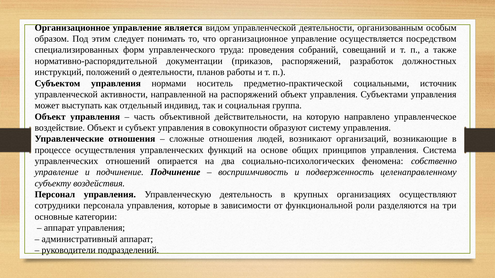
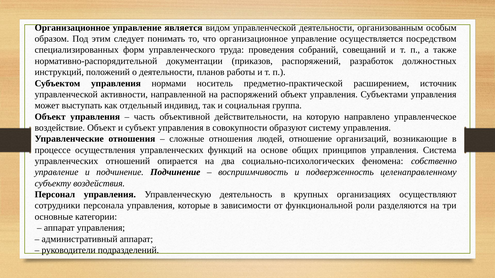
социальными: социальными -> расширением (381, 83)
возникают: возникают -> отношение (311, 139)
